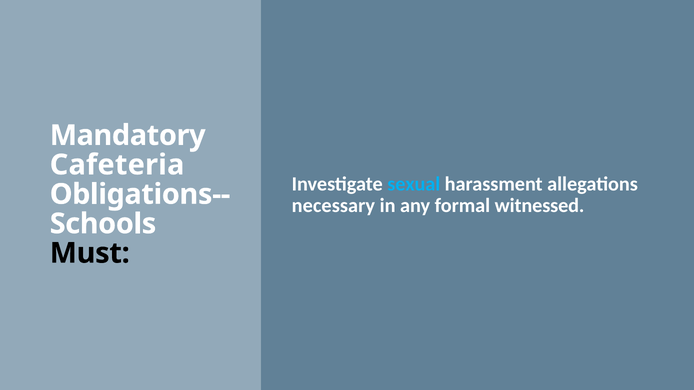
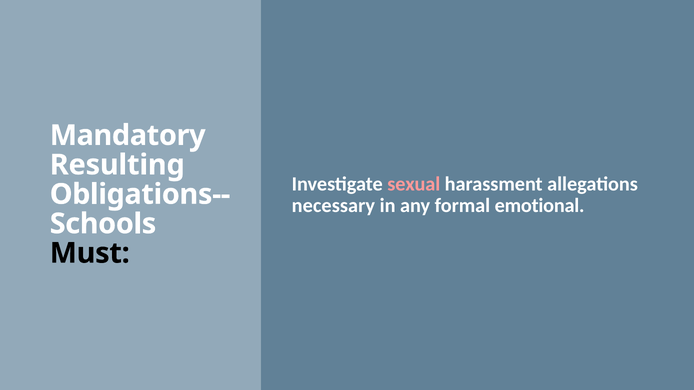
Cafeteria: Cafeteria -> Resulting (117, 165)
sexual colour: light blue -> pink (414, 184)
witnessed: witnessed -> emotional (540, 206)
